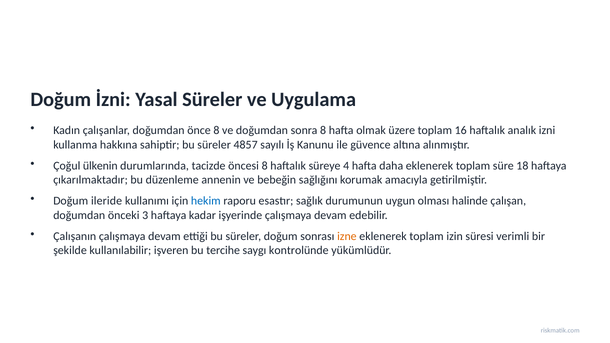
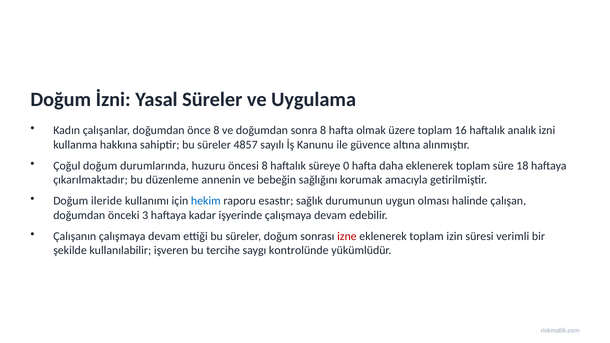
Çoğul ülkenin: ülkenin -> doğum (100, 166)
tacizde: tacizde -> huzuru (209, 166)
4: 4 -> 0 (346, 166)
izne colour: orange -> red (347, 236)
